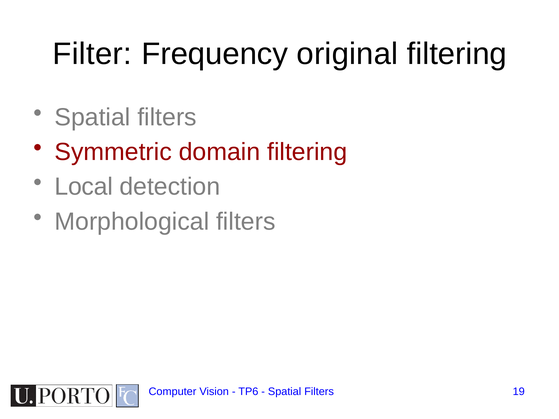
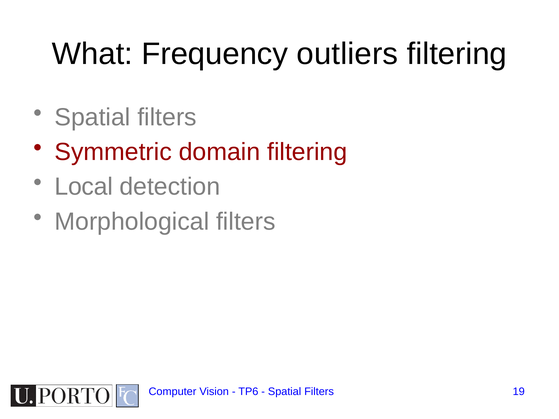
Filter: Filter -> What (92, 54)
original: original -> outliers (347, 54)
